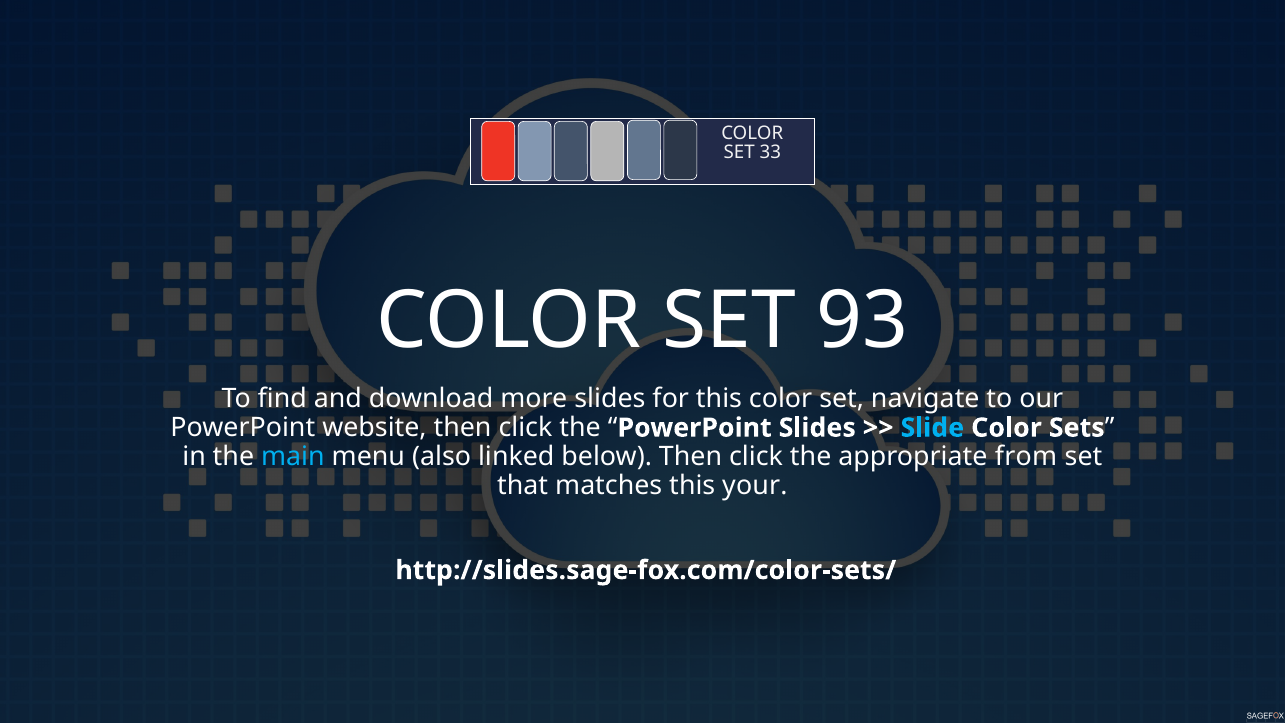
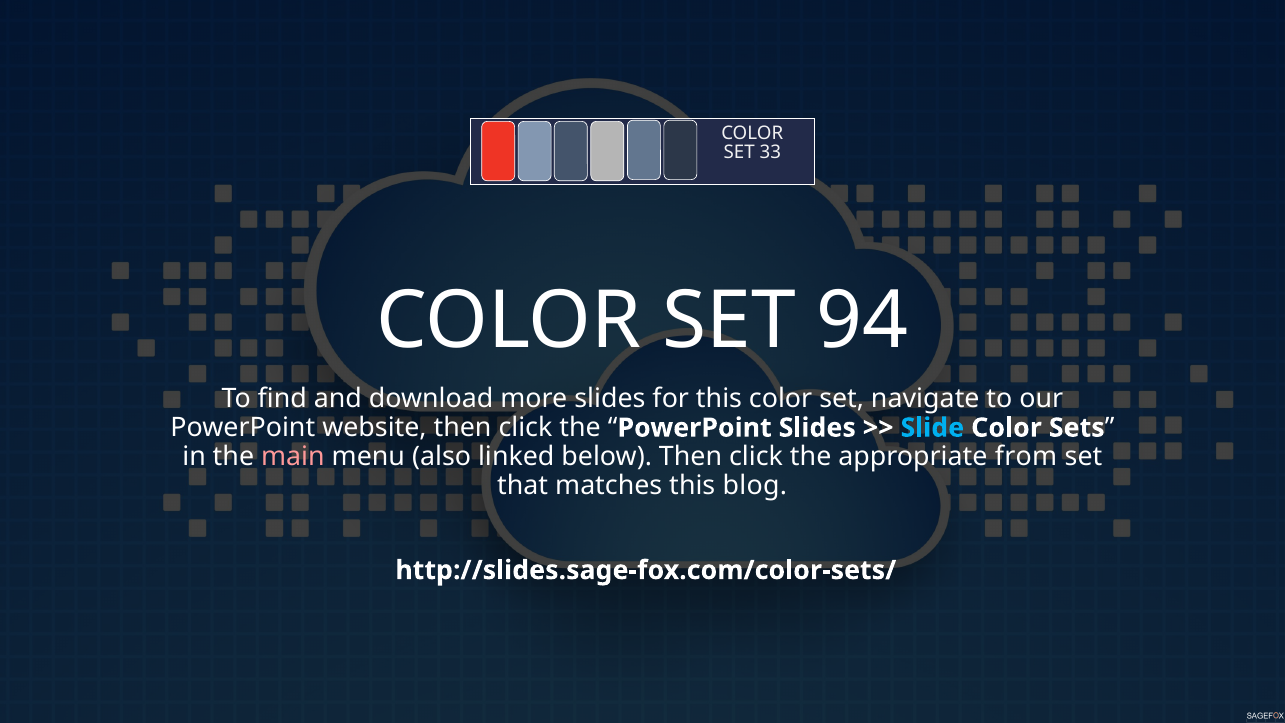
93: 93 -> 94 (863, 321)
main colour: light blue -> pink (293, 457)
your: your -> blog (755, 486)
